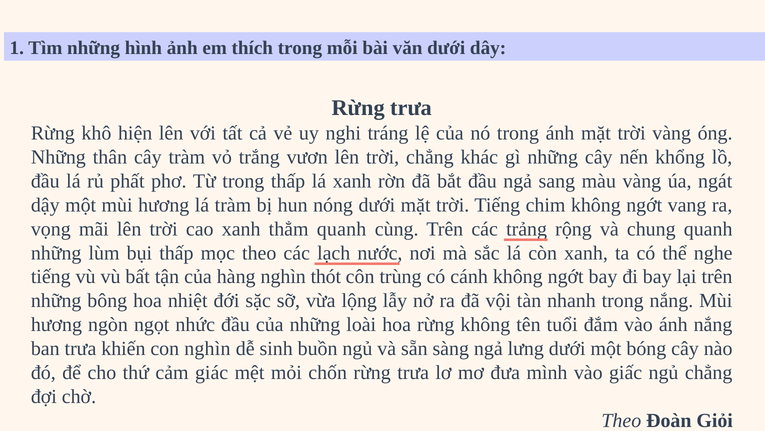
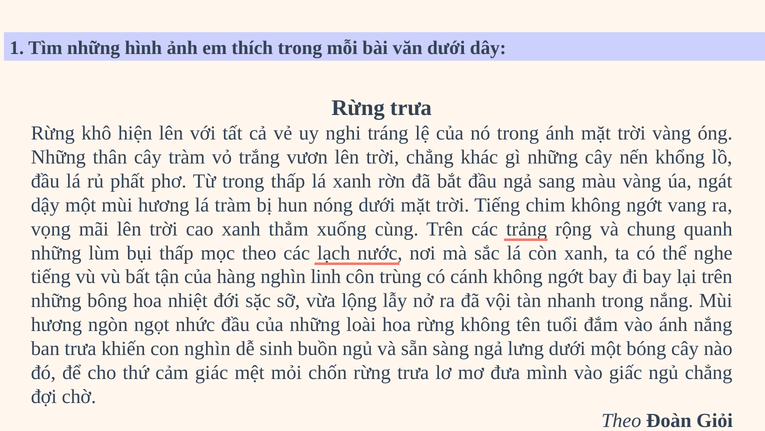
thẳm quanh: quanh -> xuống (342, 229)
thót: thót -> linh (326, 276)
